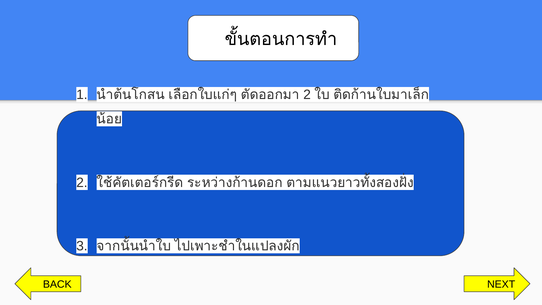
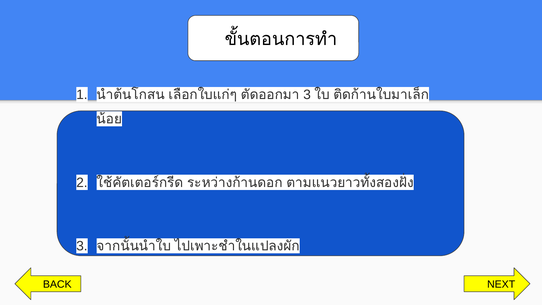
2: 2 -> 3 (307, 95)
